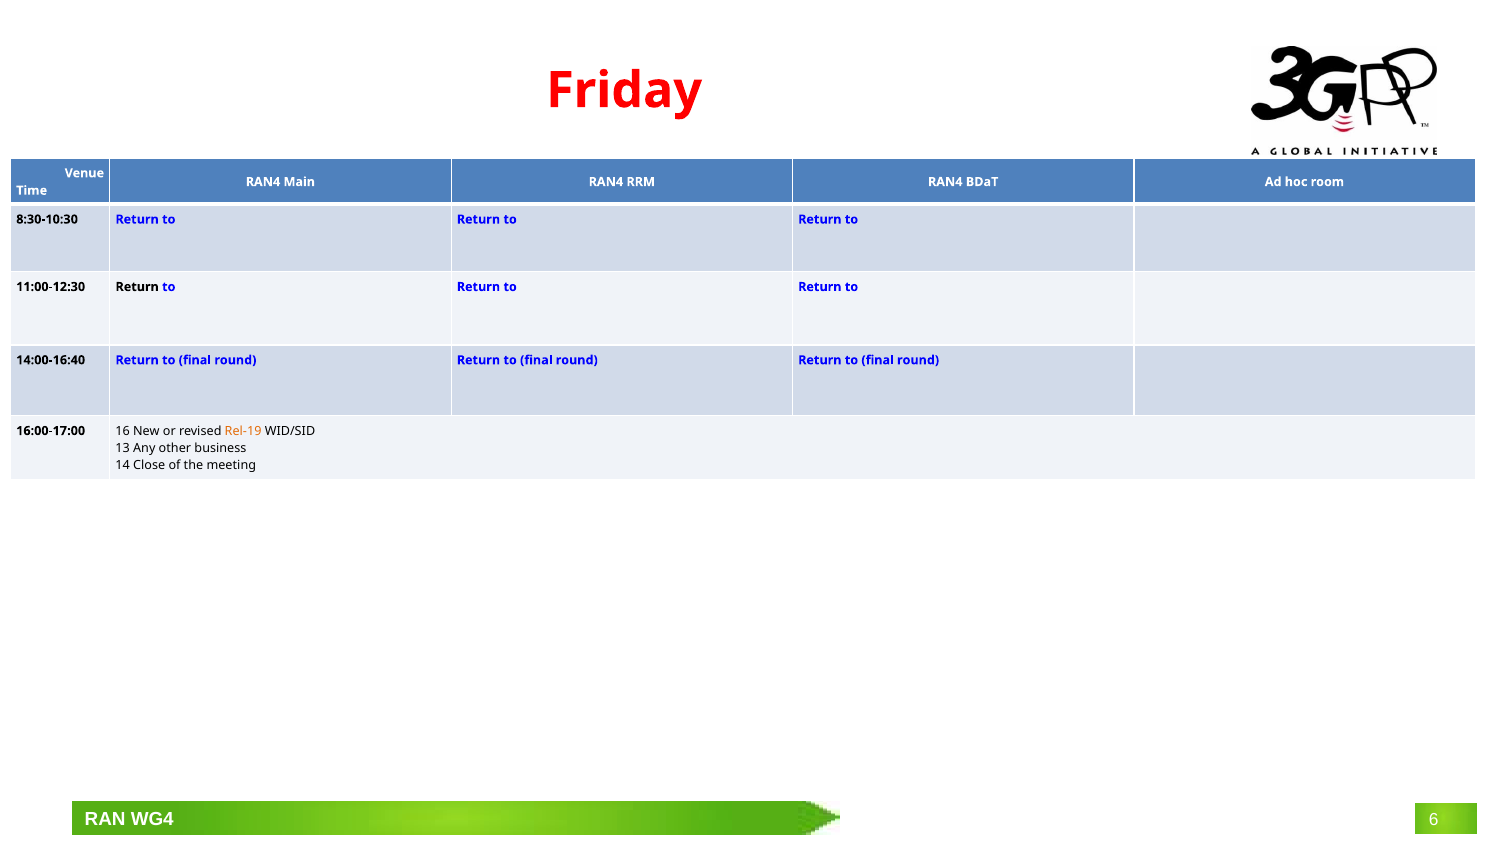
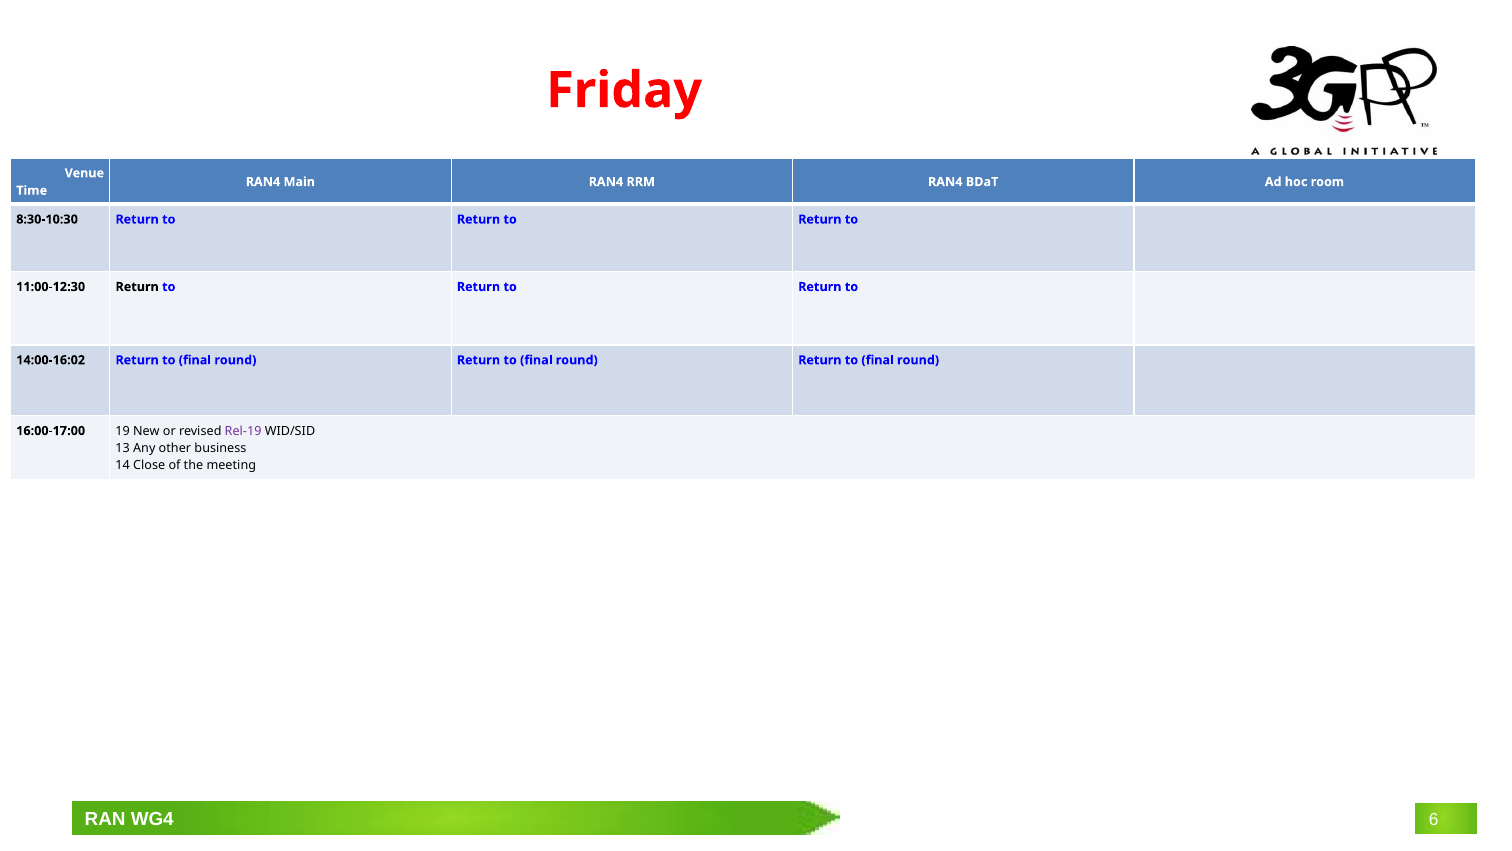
14:00-16:40: 14:00-16:40 -> 14:00-16:02 (51, 360)
16: 16 -> 19 (123, 431)
Rel-19 colour: orange -> purple (243, 431)
